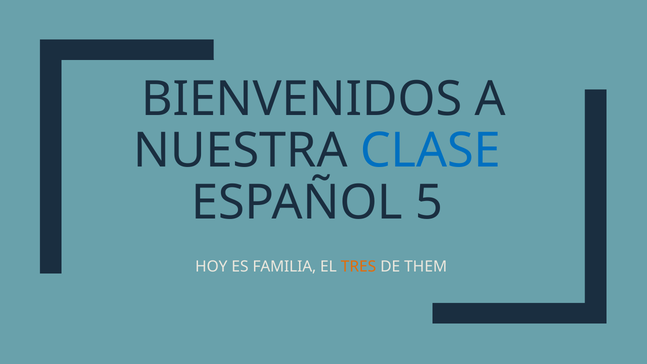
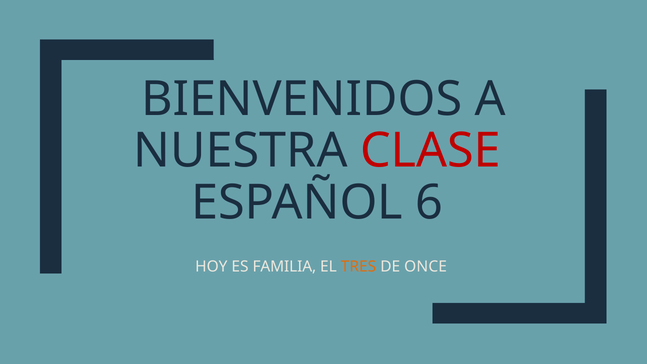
CLASE colour: blue -> red (430, 151)
5: 5 -> 6 (429, 203)
THEM: THEM -> ONCE (426, 266)
